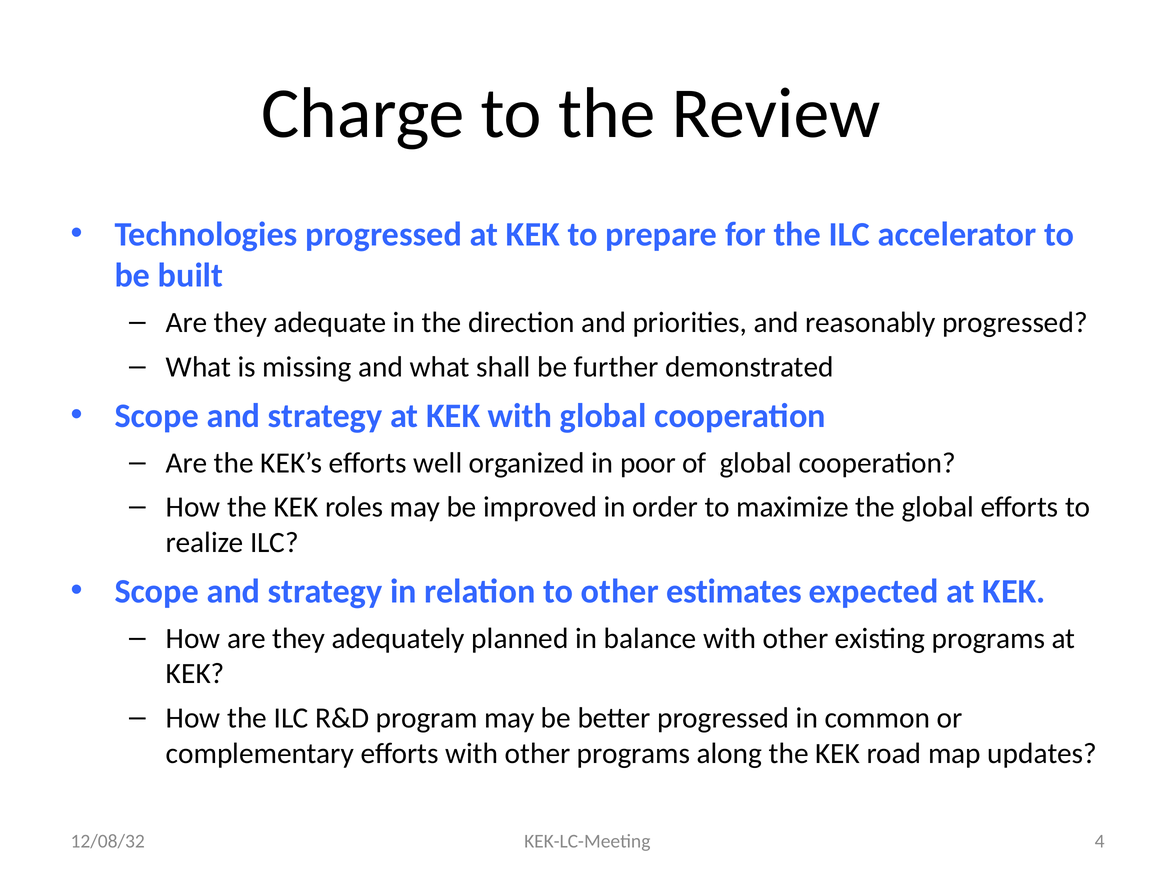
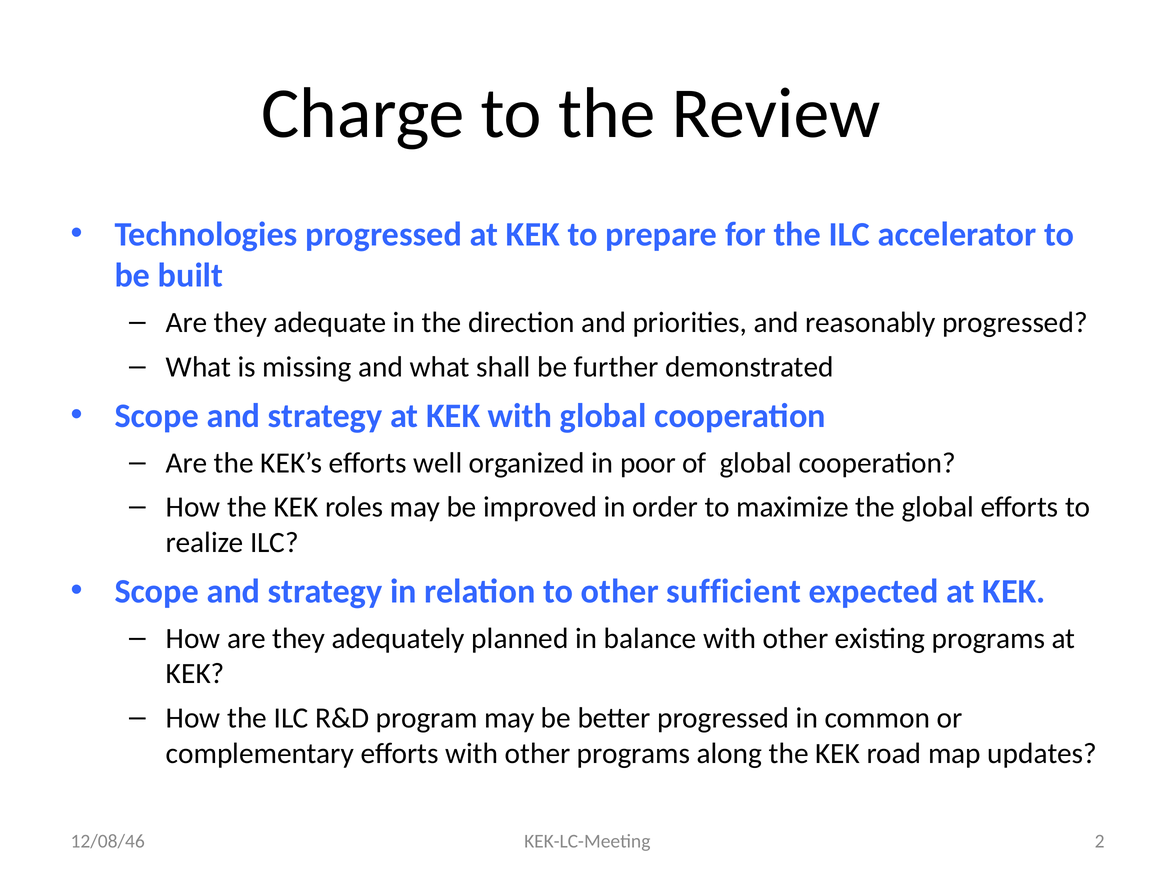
estimates: estimates -> sufficient (734, 592)
12/08/32: 12/08/32 -> 12/08/46 (108, 842)
4: 4 -> 2 (1100, 841)
